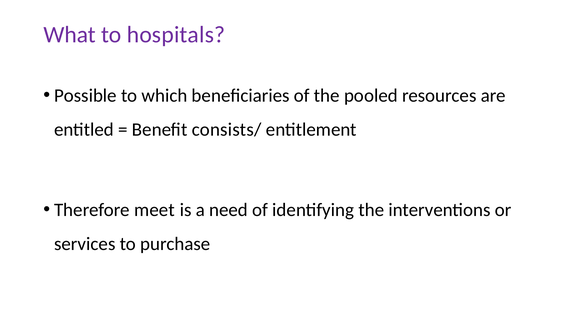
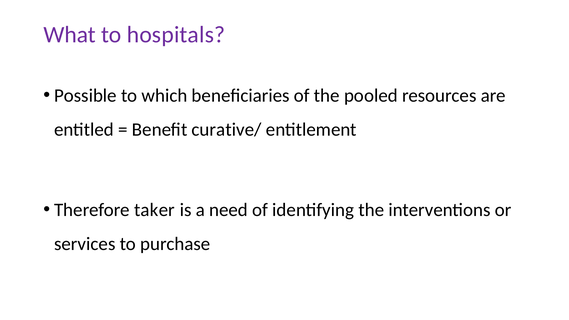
consists/: consists/ -> curative/ (227, 130)
meet: meet -> taker (154, 210)
